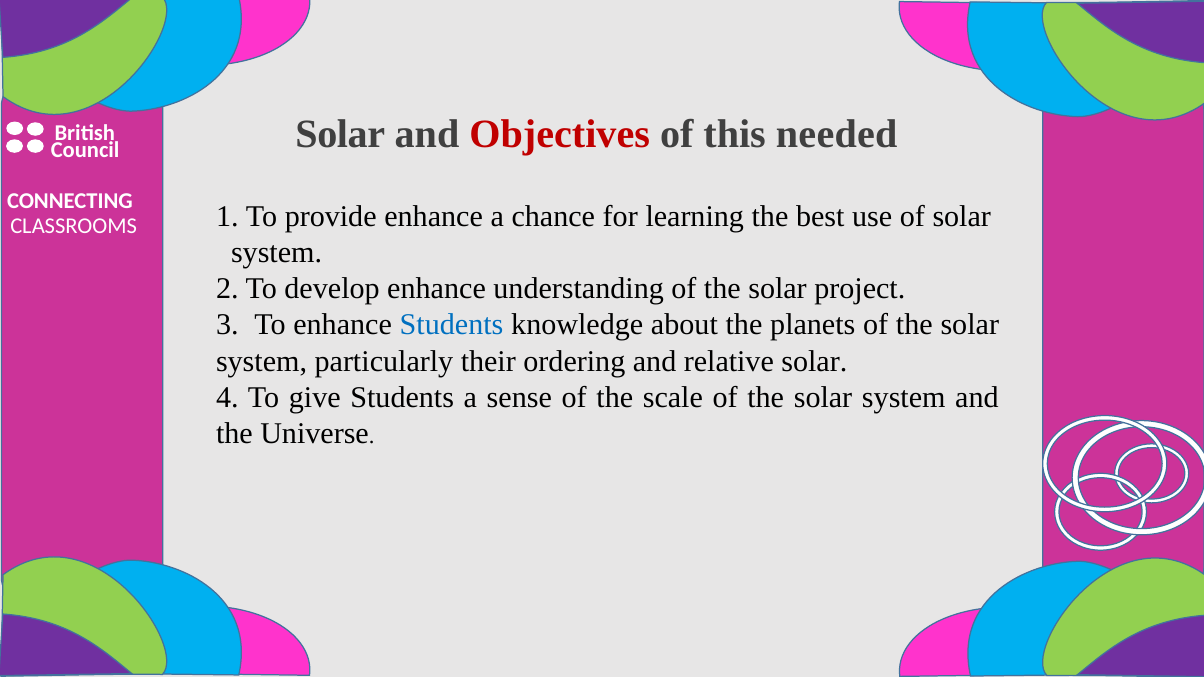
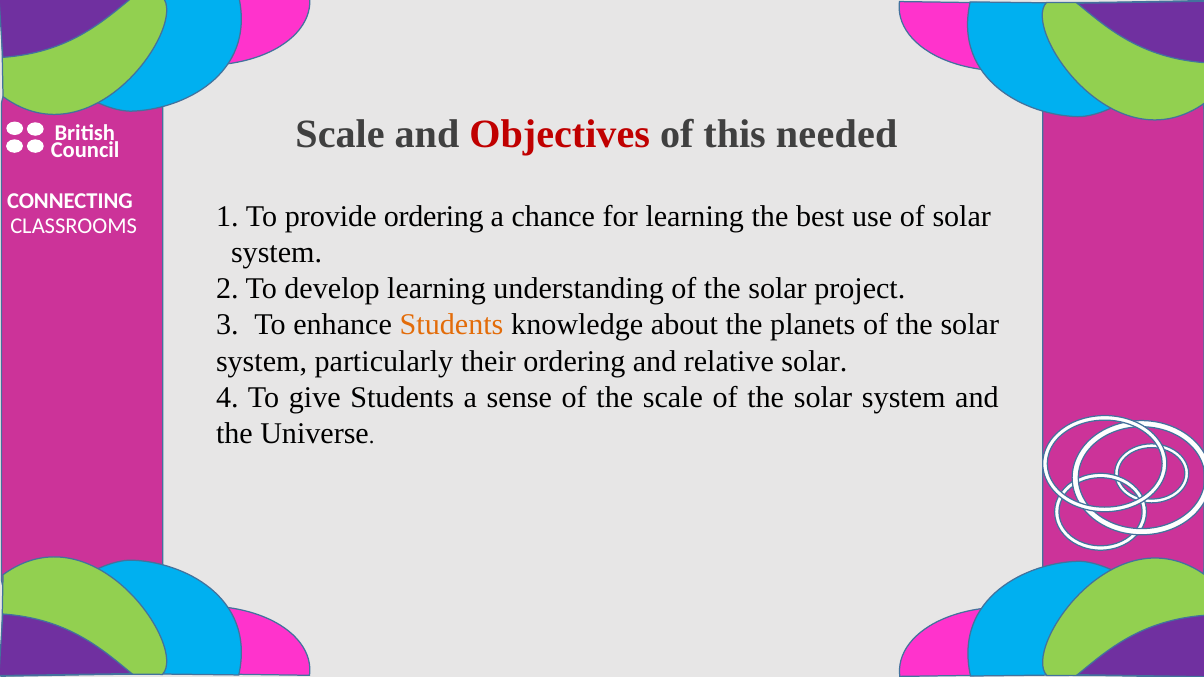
Solar: Solar -> Scale (340, 134)
provide enhance: enhance -> ordering (434, 217)
develop enhance: enhance -> learning (437, 289)
Students colour: blue -> orange (452, 325)
